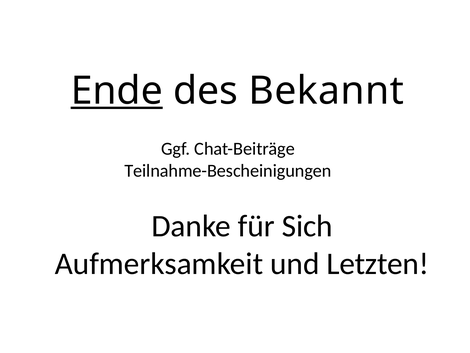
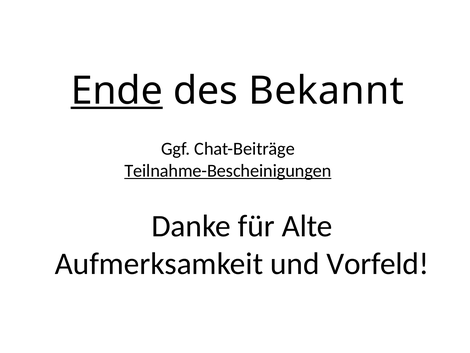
Teilnahme-Bescheinigungen underline: none -> present (228, 170)
Sich: Sich -> Alte (307, 226)
Letzten: Letzten -> Vorfeld (378, 263)
